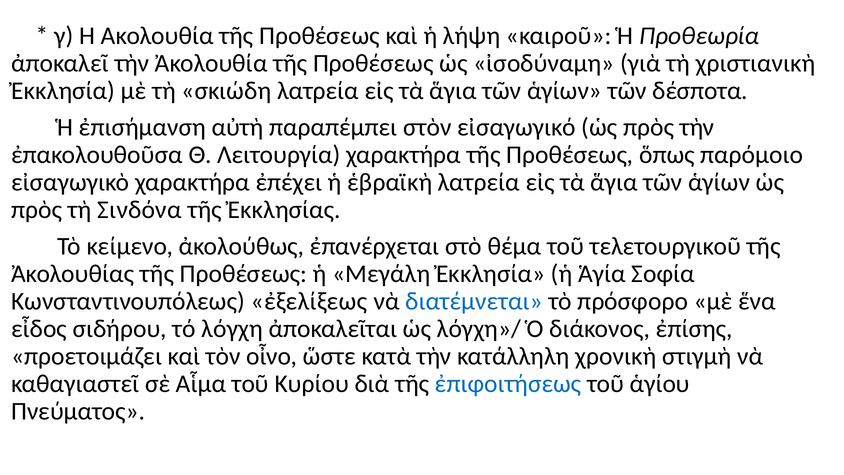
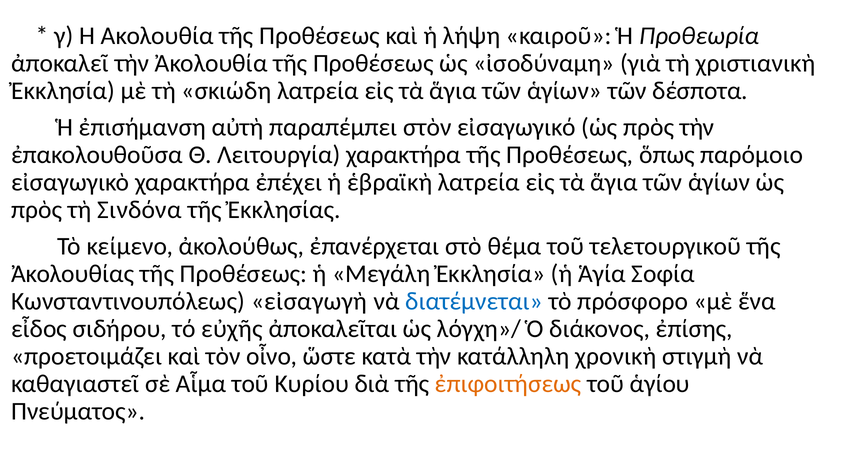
ἐξελίξεως: ἐξελίξεως -> εἰσαγωγὴ (309, 301)
λόγχη: λόγχη -> εὐχῆς (232, 329)
ἐπιφοιτήσεως colour: blue -> orange (508, 384)
